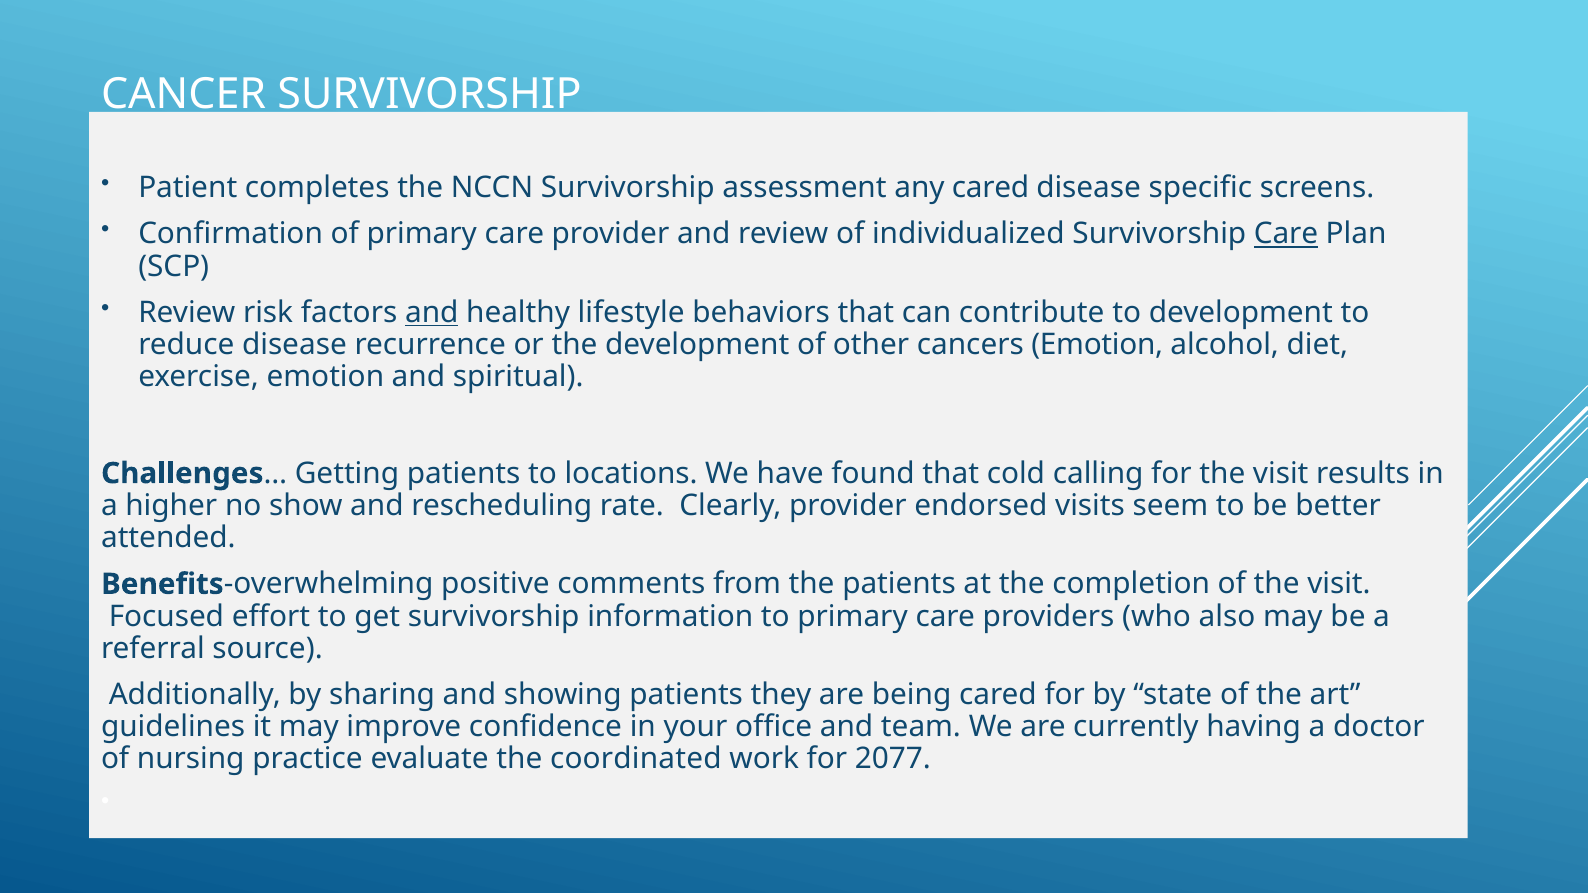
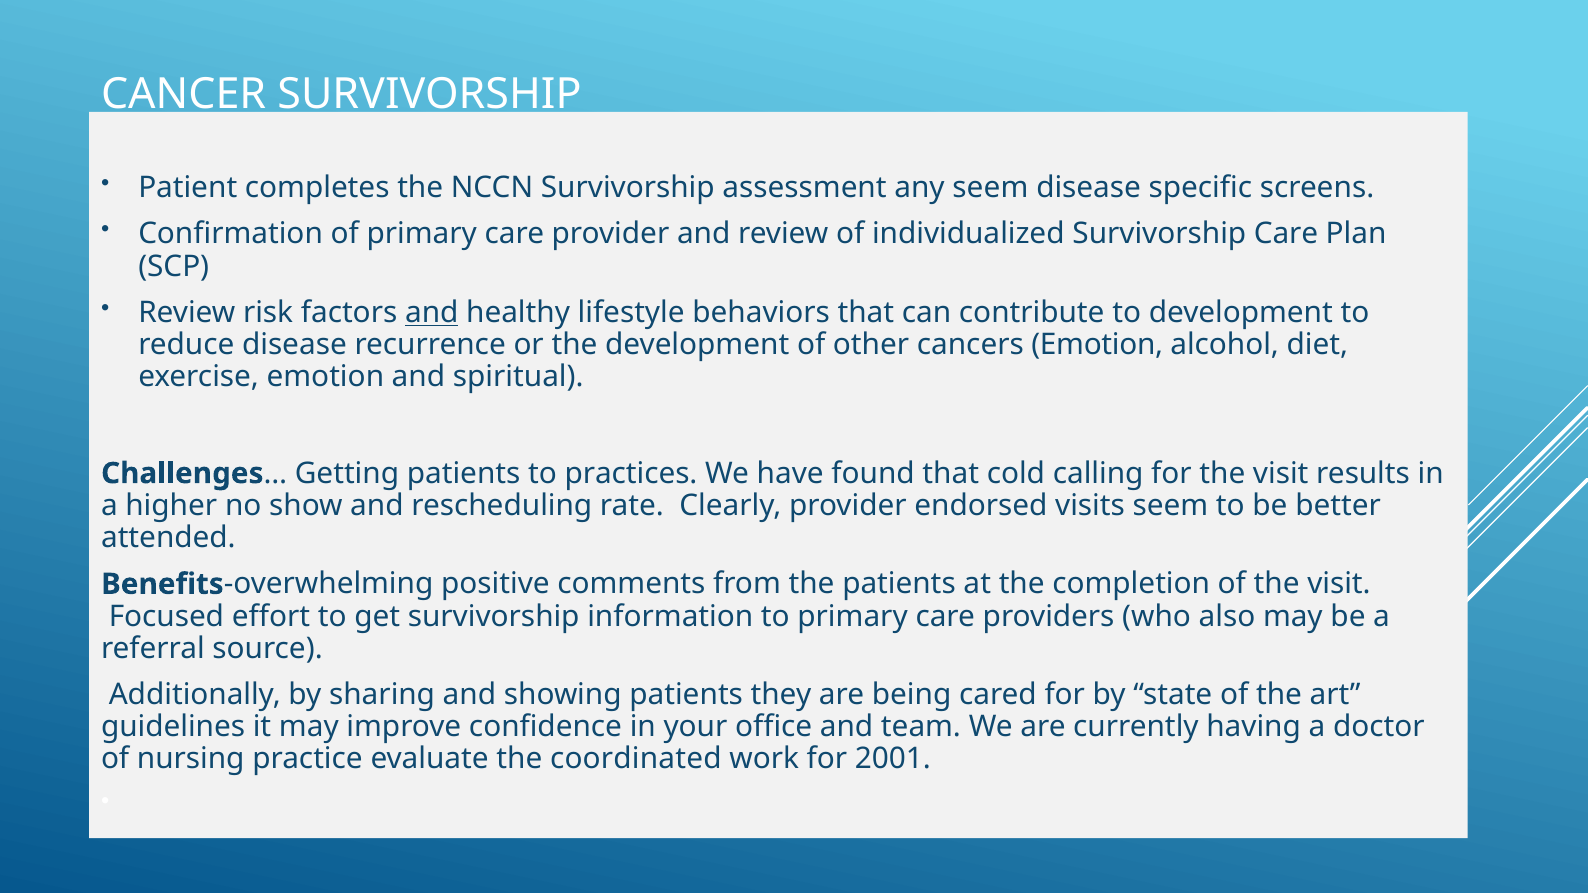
any cared: cared -> seem (990, 188)
Care underline: present -> none (1286, 234)
locations: locations -> practices (631, 474)
2077: 2077 -> 2001 (893, 759)
